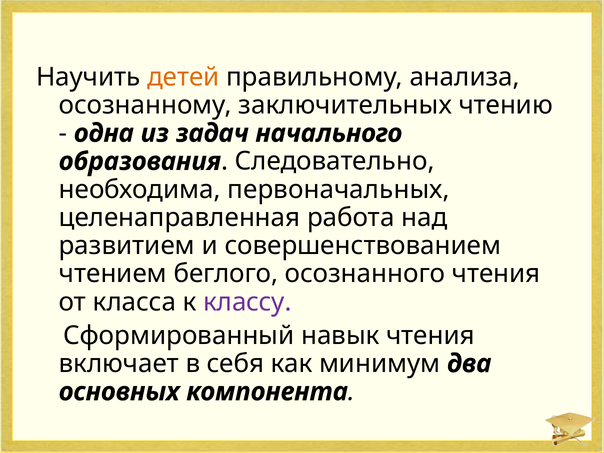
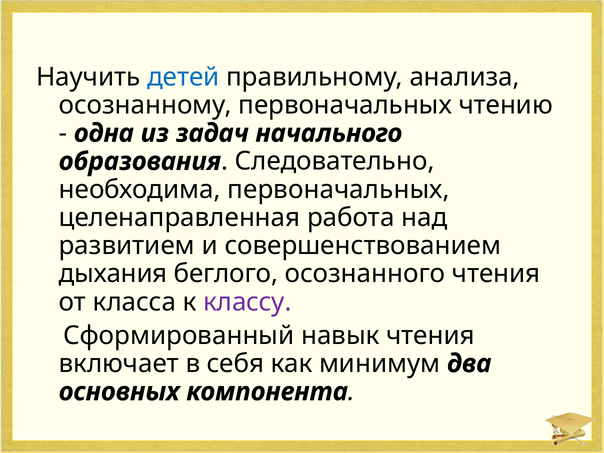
детей colour: orange -> blue (183, 77)
осознанному заключительных: заключительных -> первоначальных (345, 105)
чтением: чтением -> дыхания (113, 274)
